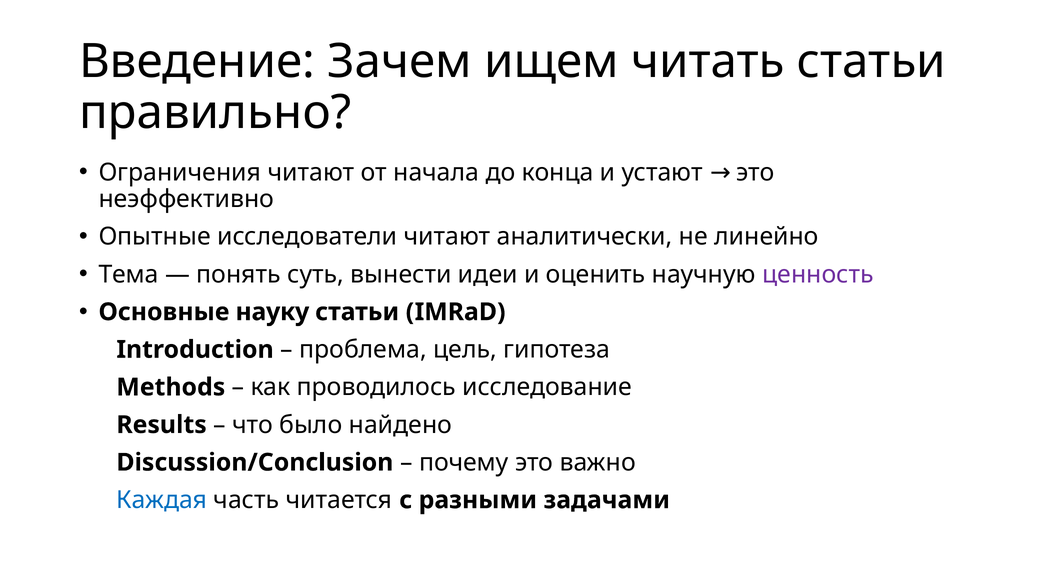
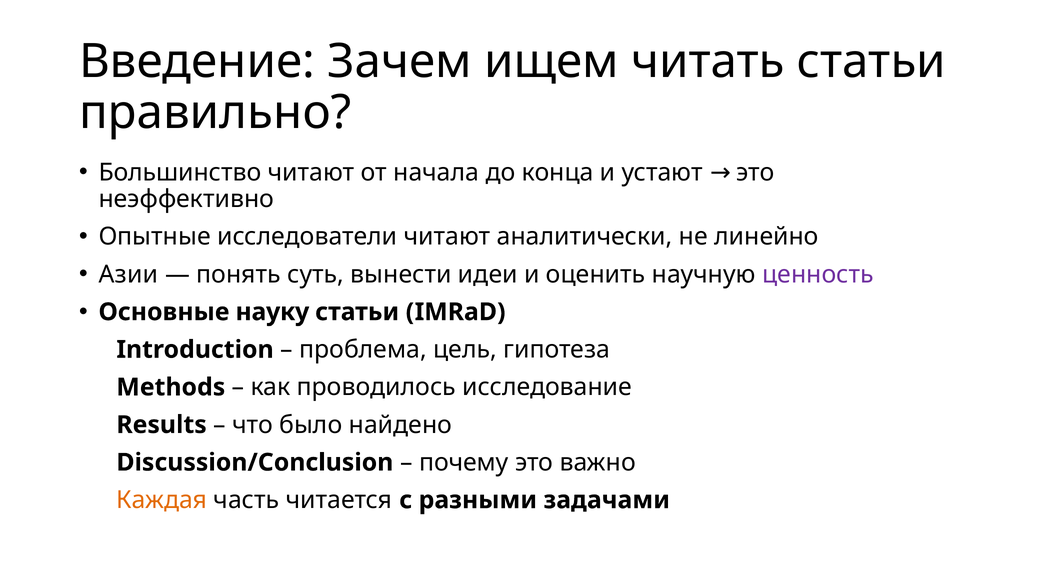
Ограничения: Ограничения -> Большинство (180, 172)
Тема: Тема -> Азии (128, 275)
Каждая colour: blue -> orange (162, 500)
